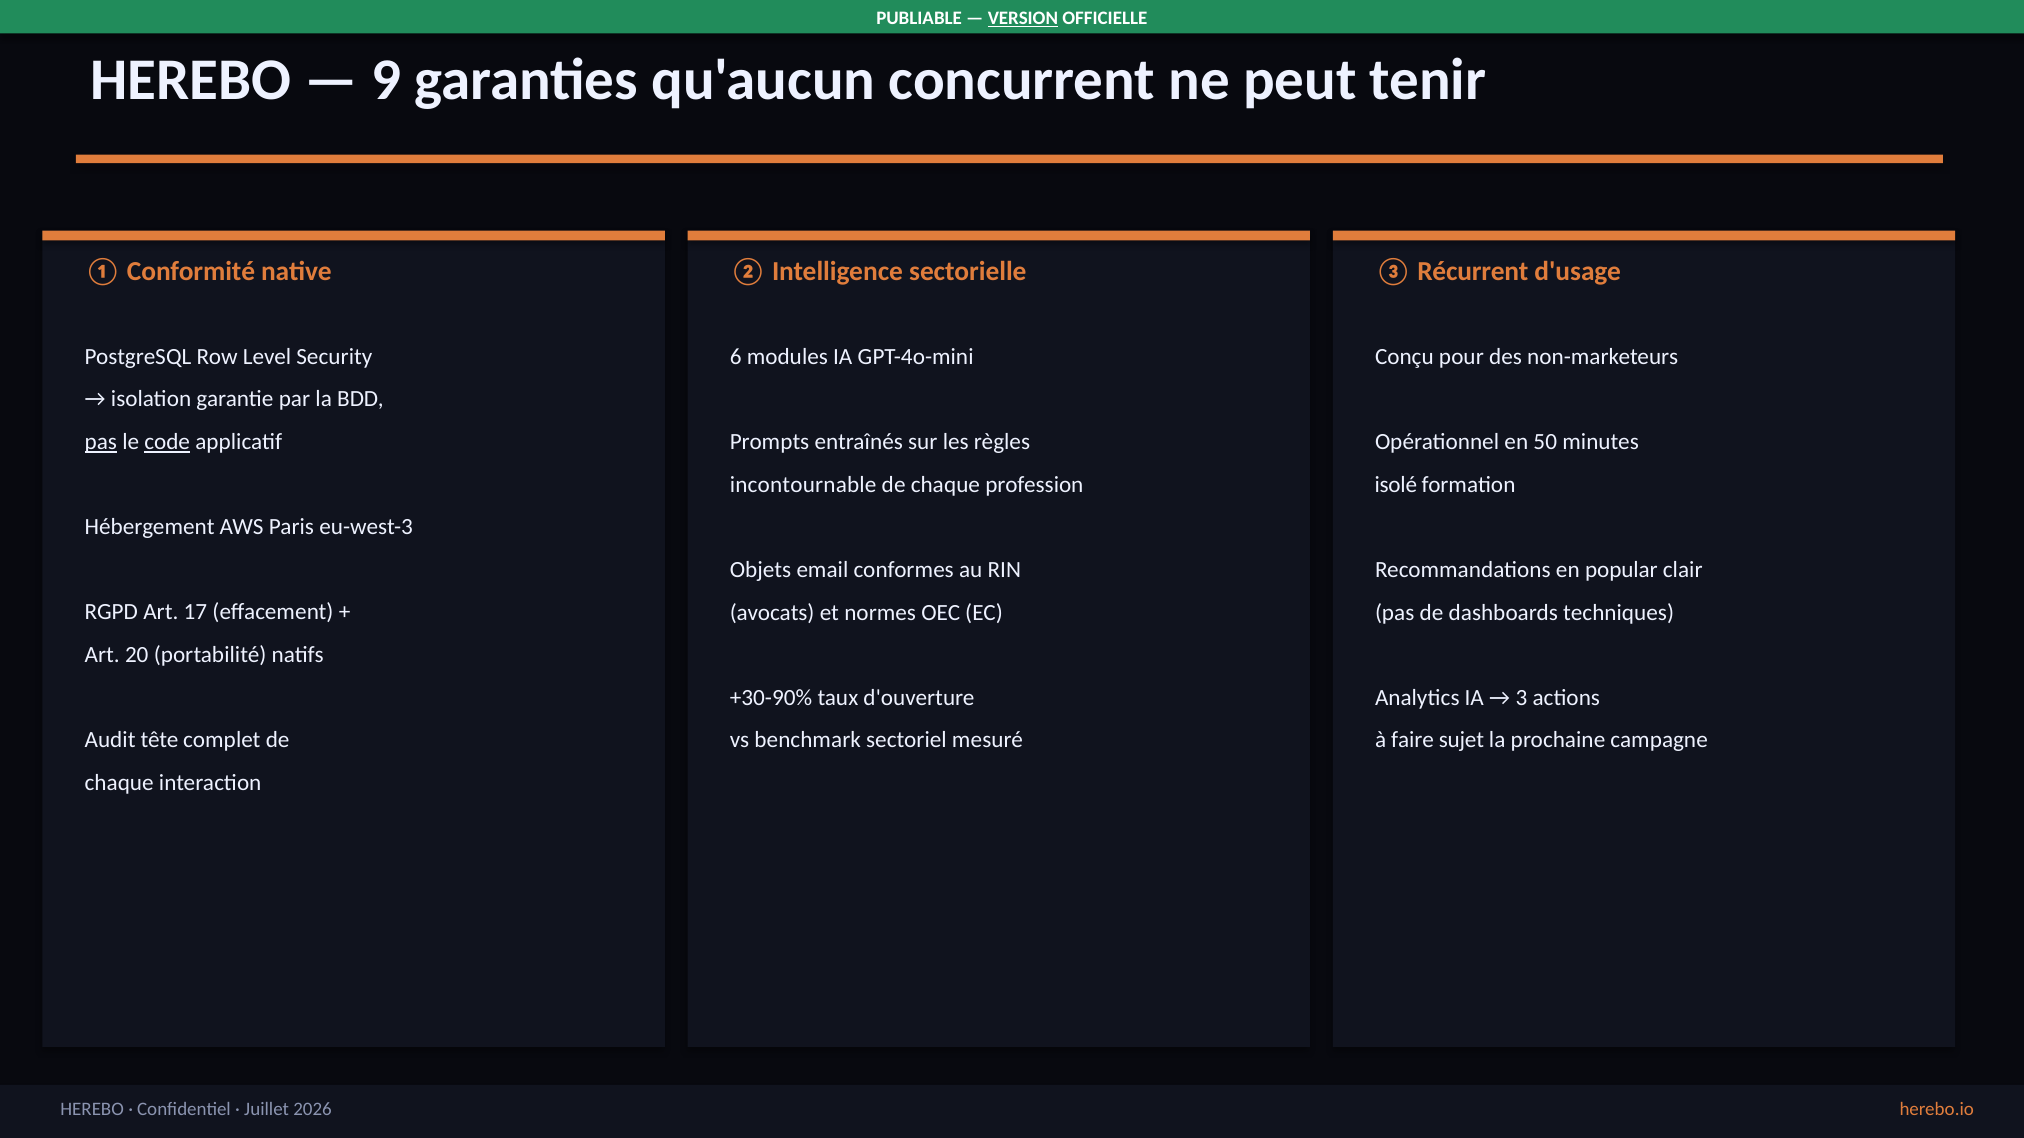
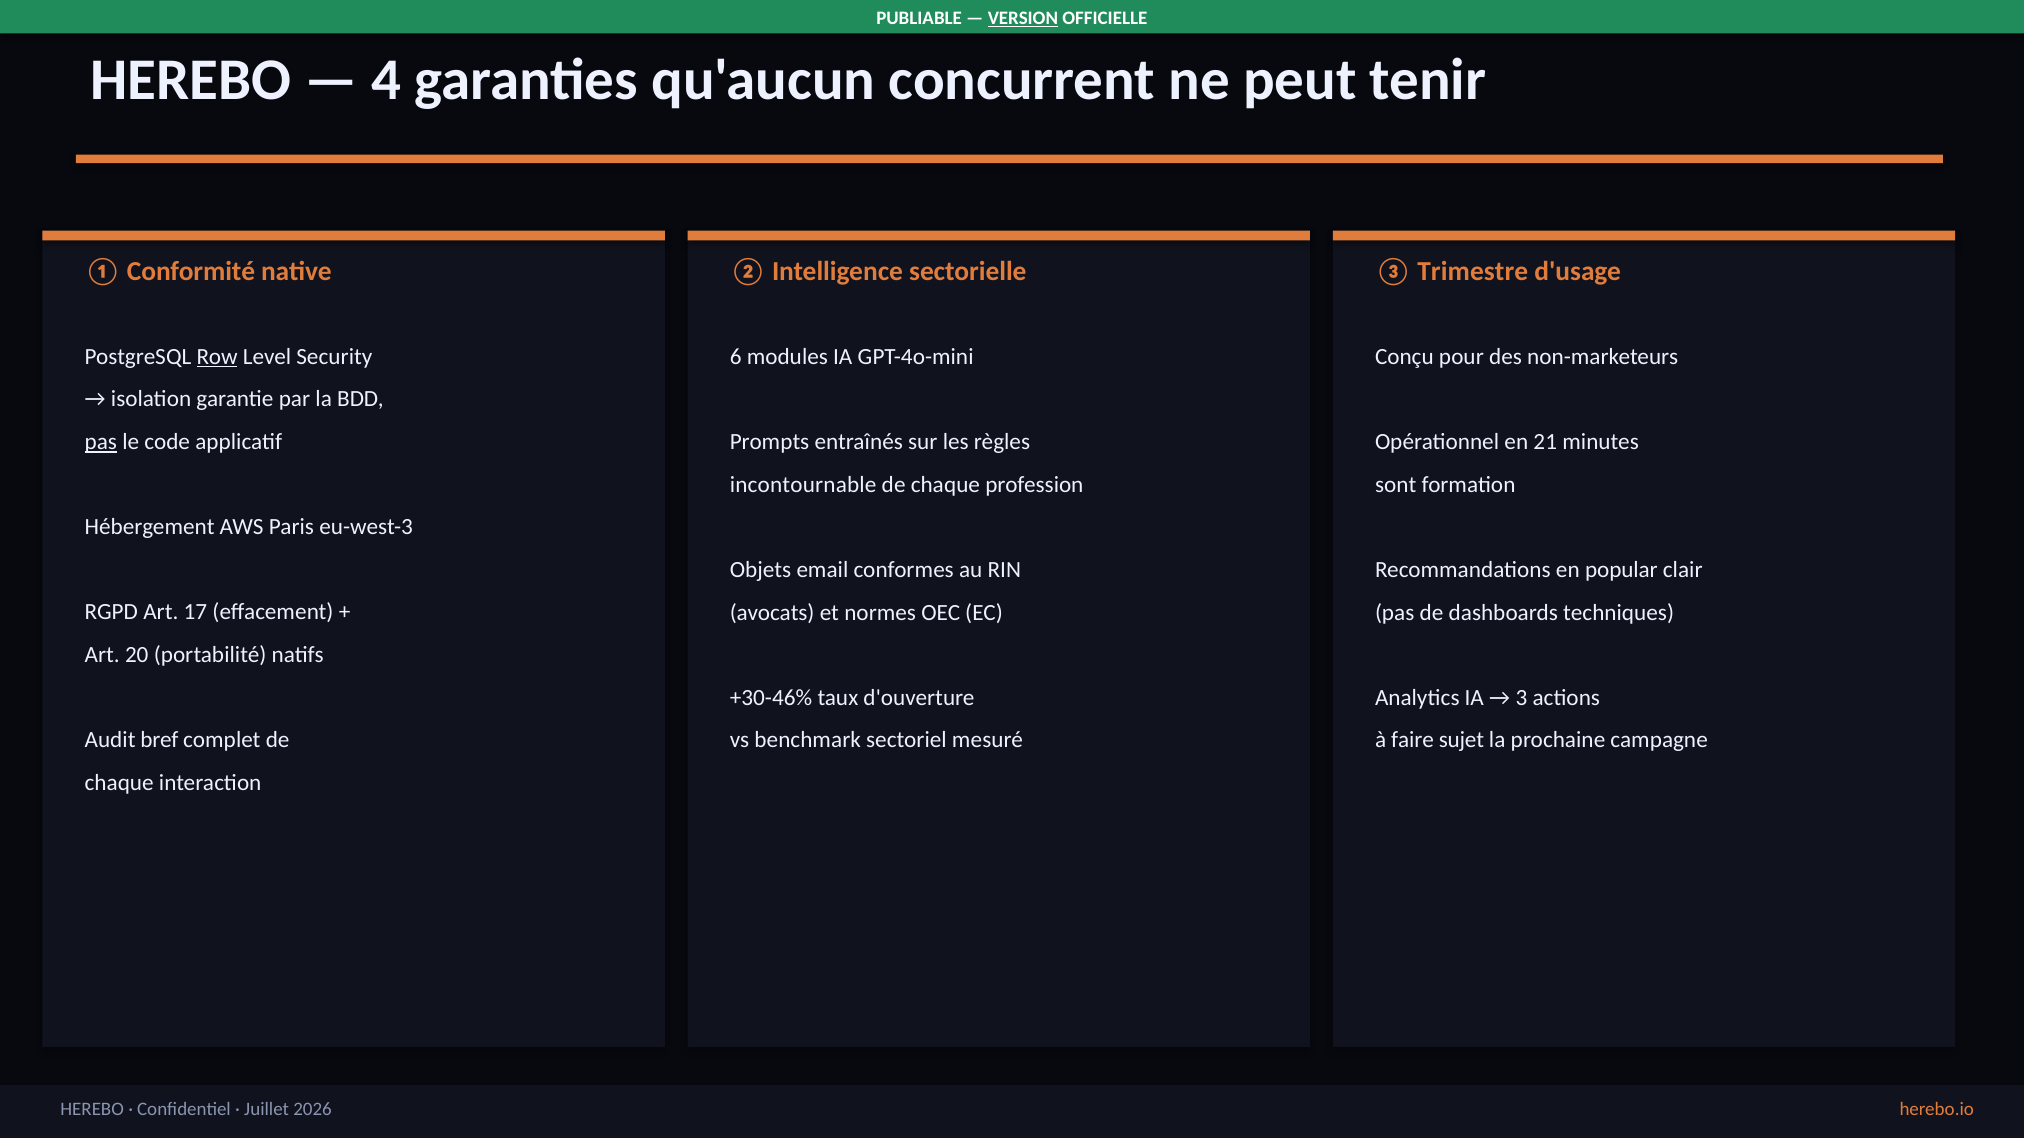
9: 9 -> 4 (386, 80)
Récurrent: Récurrent -> Trimestre (1473, 272)
Row underline: none -> present (217, 357)
code underline: present -> none (167, 442)
50: 50 -> 21 (1545, 442)
isolé: isolé -> sont (1396, 485)
+30-90%: +30-90% -> +30-46% (771, 698)
tête: tête -> bref (159, 740)
